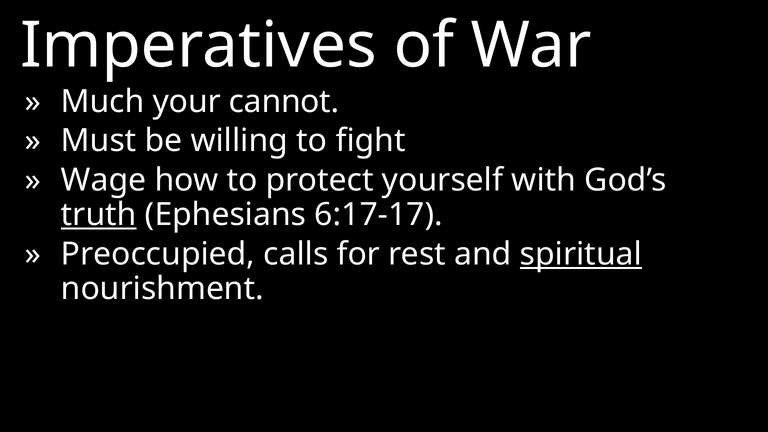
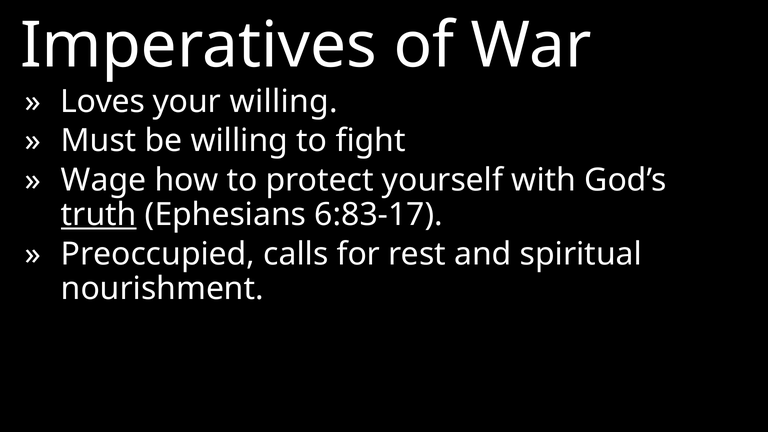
Much: Much -> Loves (103, 101)
your cannot: cannot -> willing (284, 101)
6:17-17: 6:17-17 -> 6:83-17 (379, 215)
spiritual underline: present -> none (581, 254)
